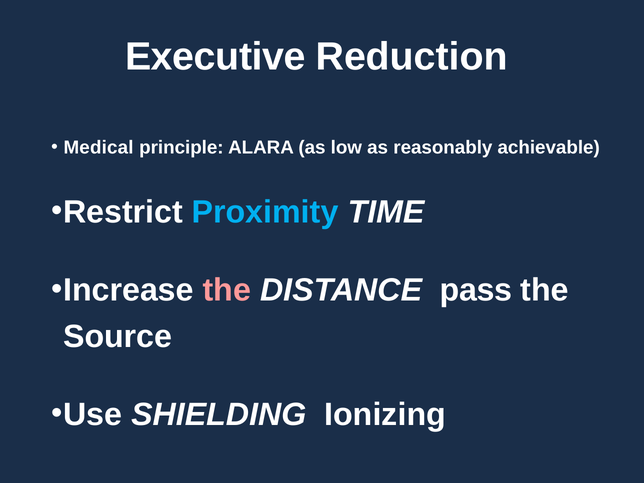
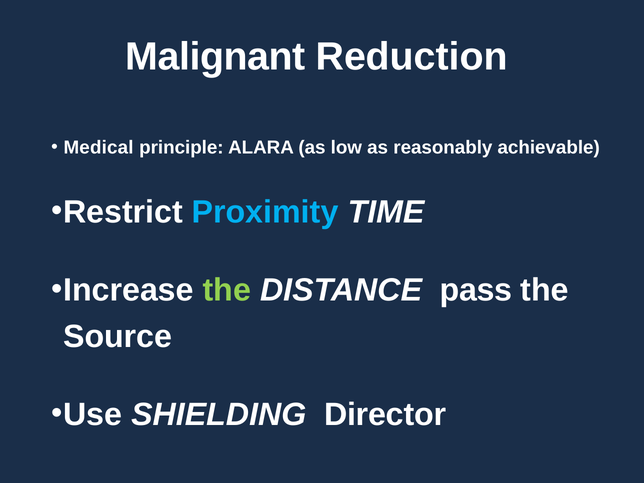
Executive: Executive -> Malignant (215, 57)
the colour: pink -> light green (227, 290)
Ionizing: Ionizing -> Director (385, 415)
